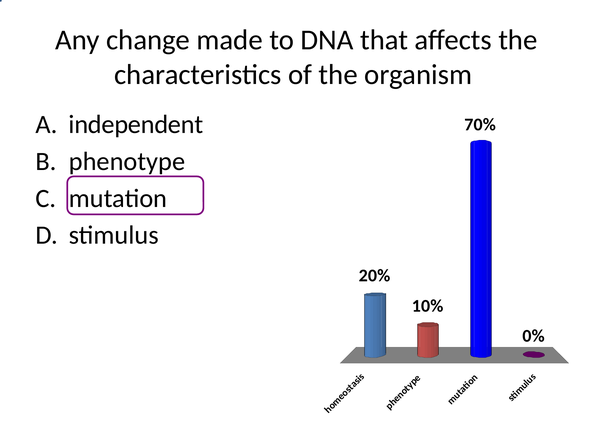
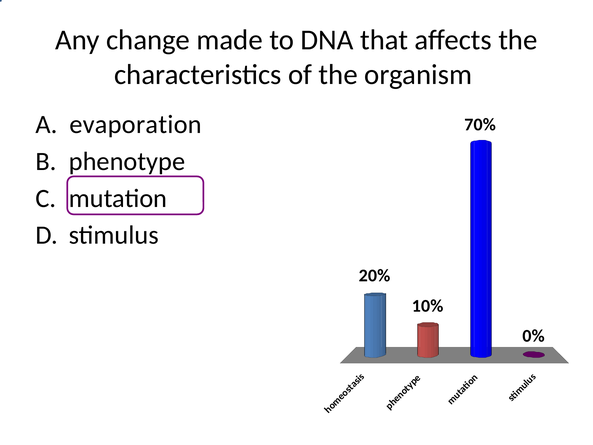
independent: independent -> evaporation (136, 124)
